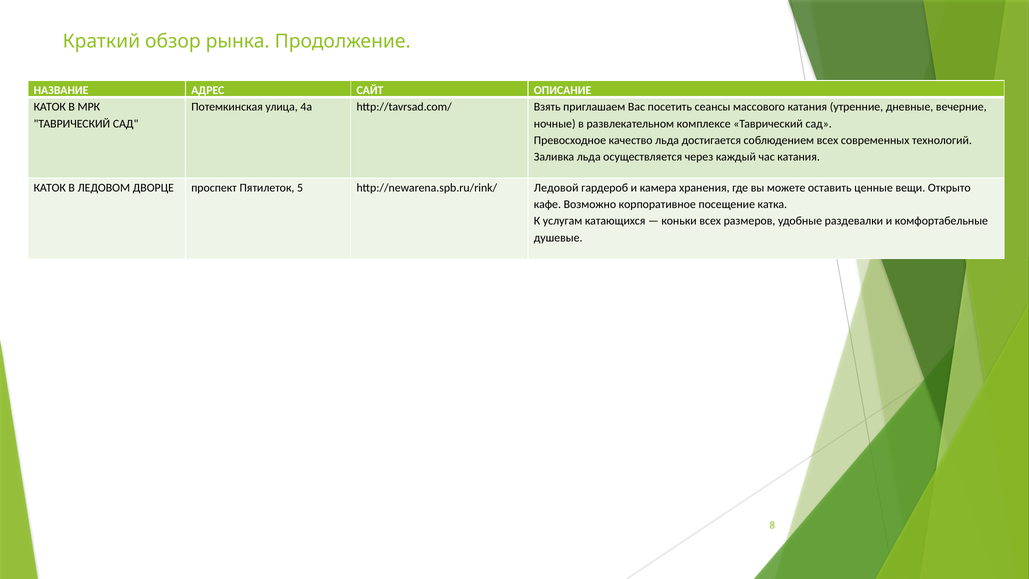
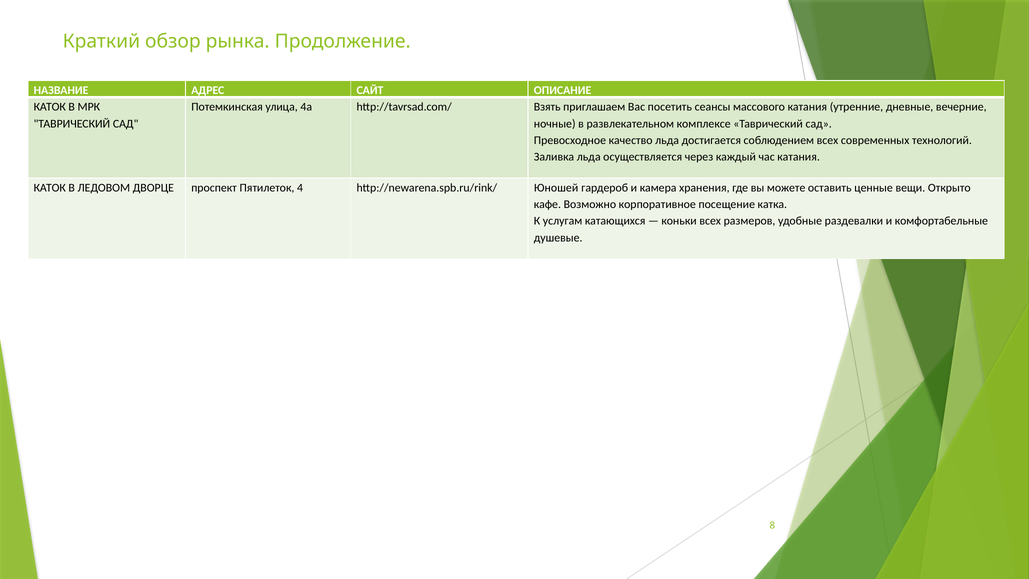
5: 5 -> 4 (300, 188)
Ледовой: Ледовой -> Юношей (556, 188)
